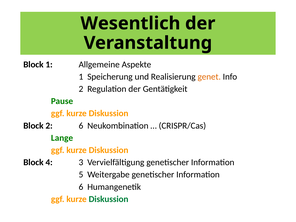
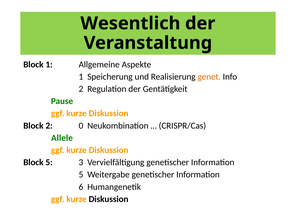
2 6: 6 -> 0 (81, 126)
Lange: Lange -> Allele (62, 138)
Block 4: 4 -> 5 (49, 162)
Diskussion colour: green -> black (109, 199)
